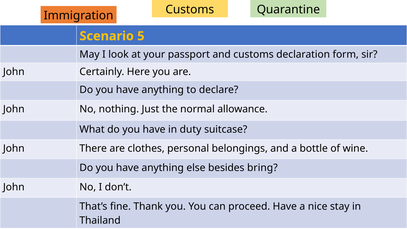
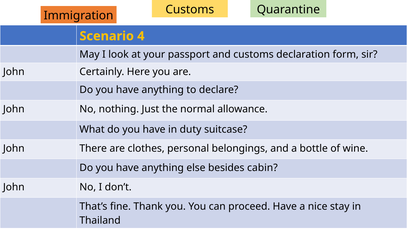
5: 5 -> 4 (141, 36)
bring: bring -> cabin (262, 168)
